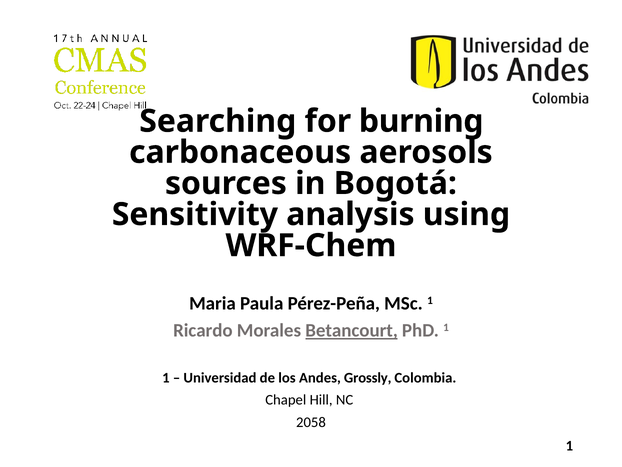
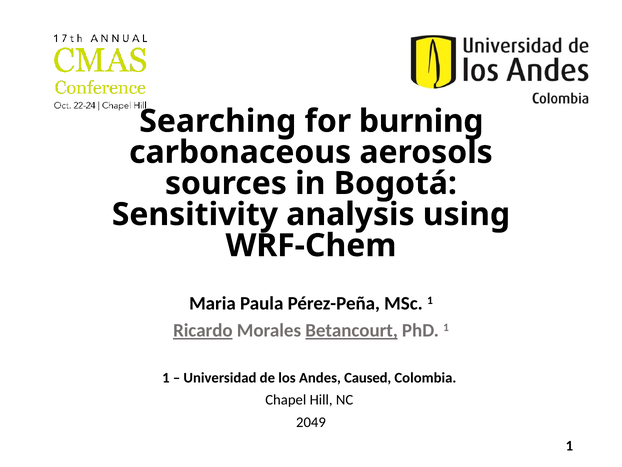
Ricardo underline: none -> present (203, 330)
Grossly: Grossly -> Caused (368, 377)
2058: 2058 -> 2049 (311, 422)
